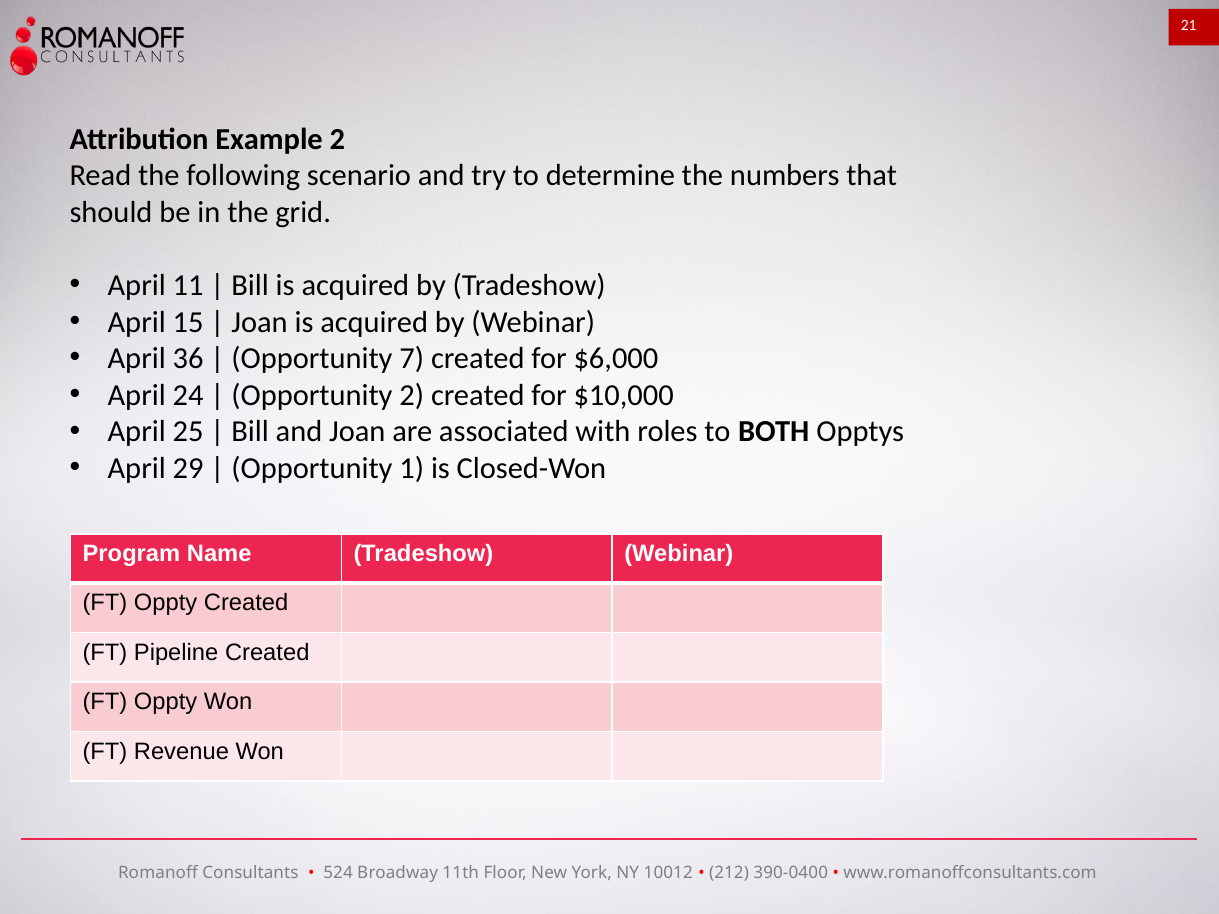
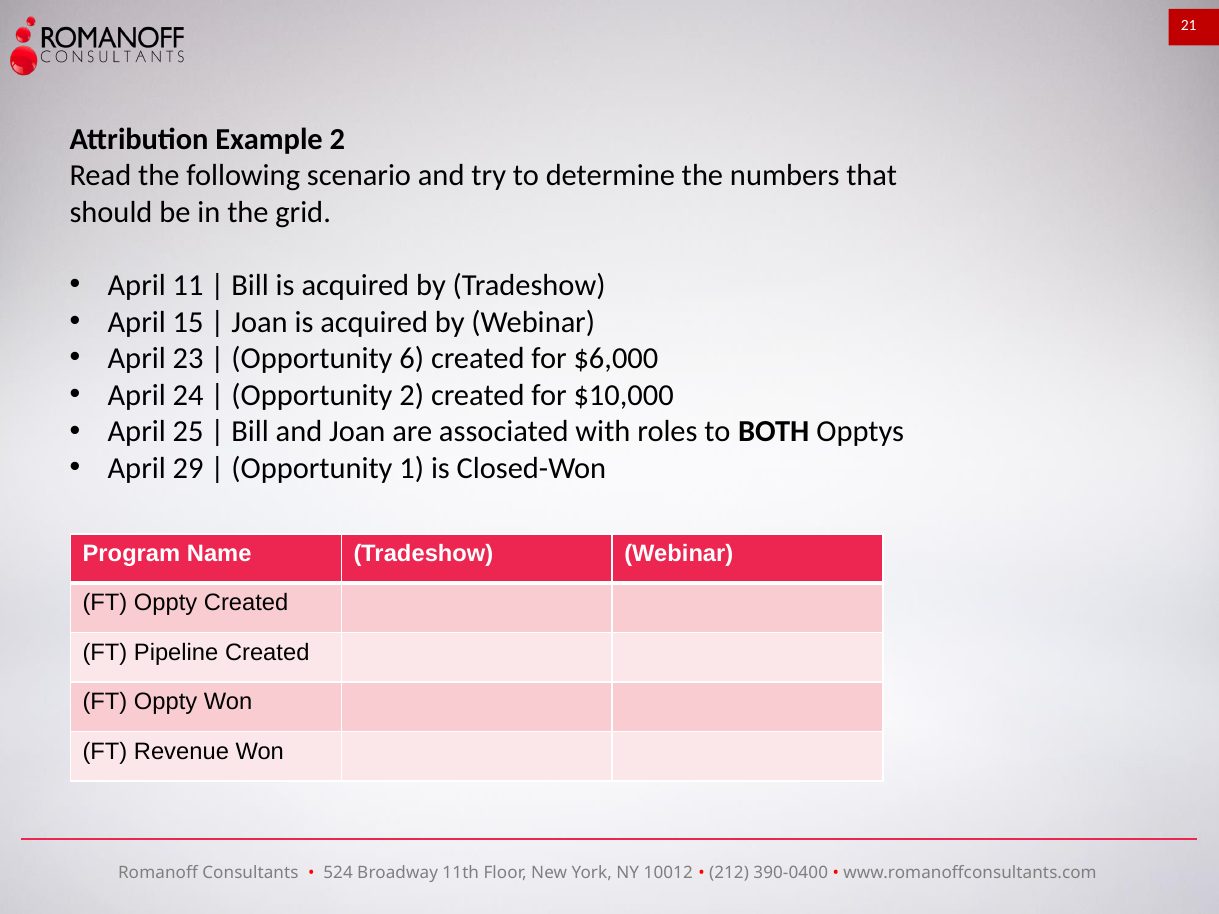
36: 36 -> 23 (188, 359)
7: 7 -> 6 (412, 359)
